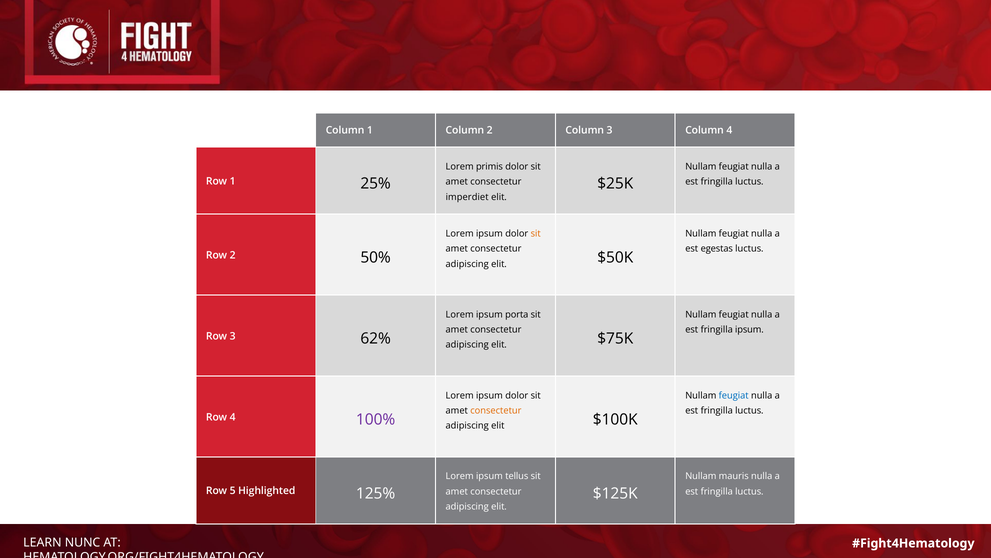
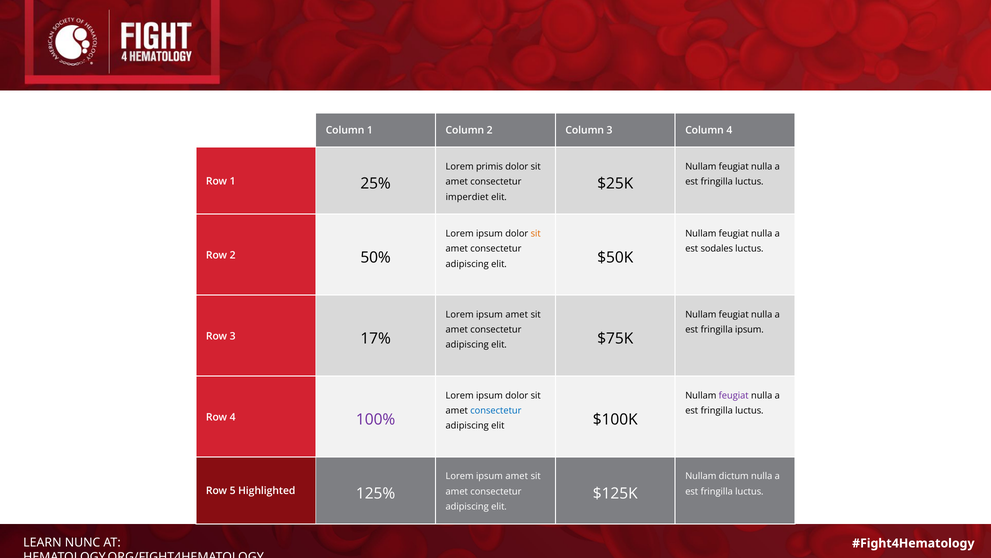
egestas: egestas -> sodales (717, 249)
porta: porta -> amet (517, 314)
62%: 62% -> 17% (376, 338)
feugiat colour: blue -> purple (734, 395)
consectetur colour: orange -> blue (496, 410)
tellus: tellus -> amet (517, 476)
mauris: mauris -> dictum (734, 476)
